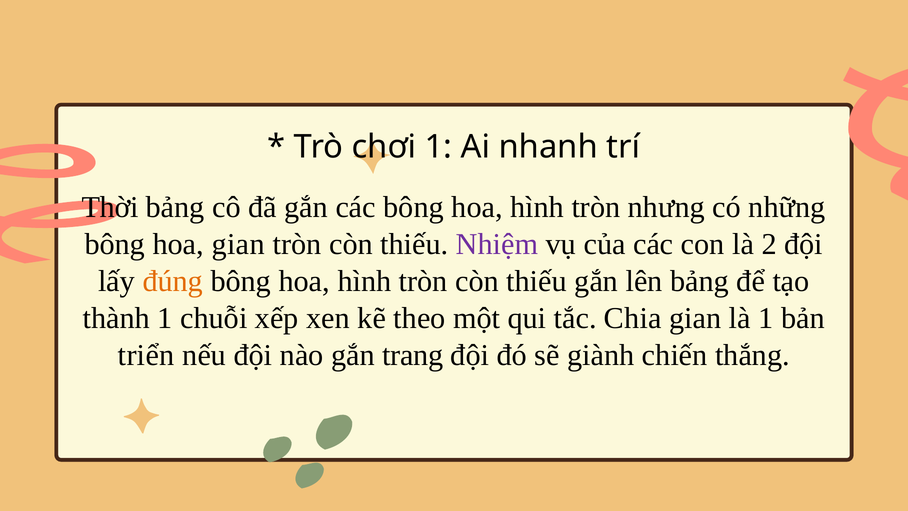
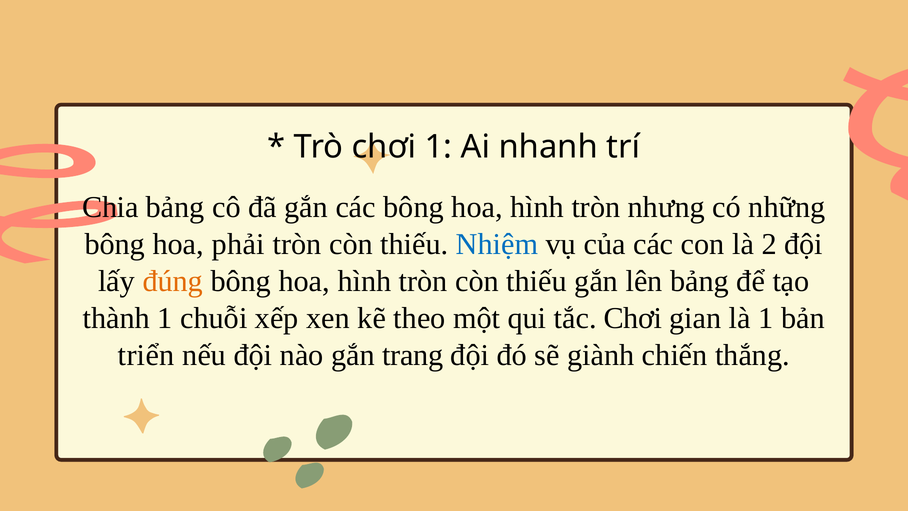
Thời: Thời -> Chia (110, 207)
hoa gian: gian -> phải (238, 244)
Nhiệm colour: purple -> blue (497, 244)
tắc Chia: Chia -> Chơi (633, 318)
